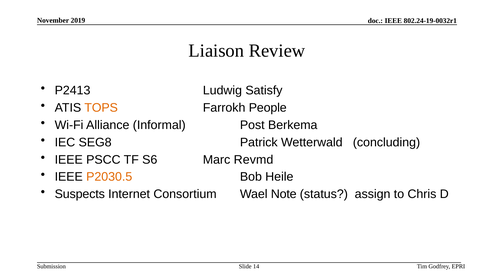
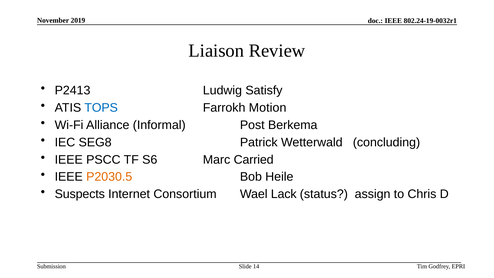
TOPS colour: orange -> blue (101, 108)
People: People -> Motion (268, 108)
Revmd: Revmd -> Carried (254, 160)
Note: Note -> Lack (284, 194)
